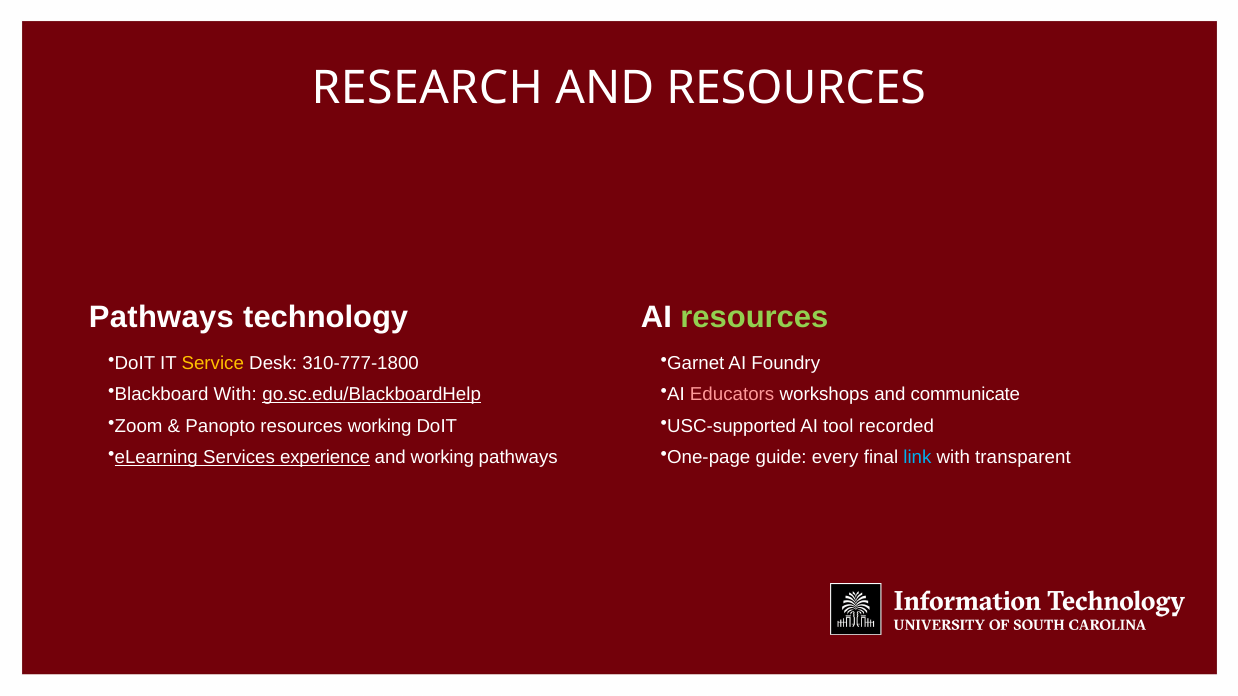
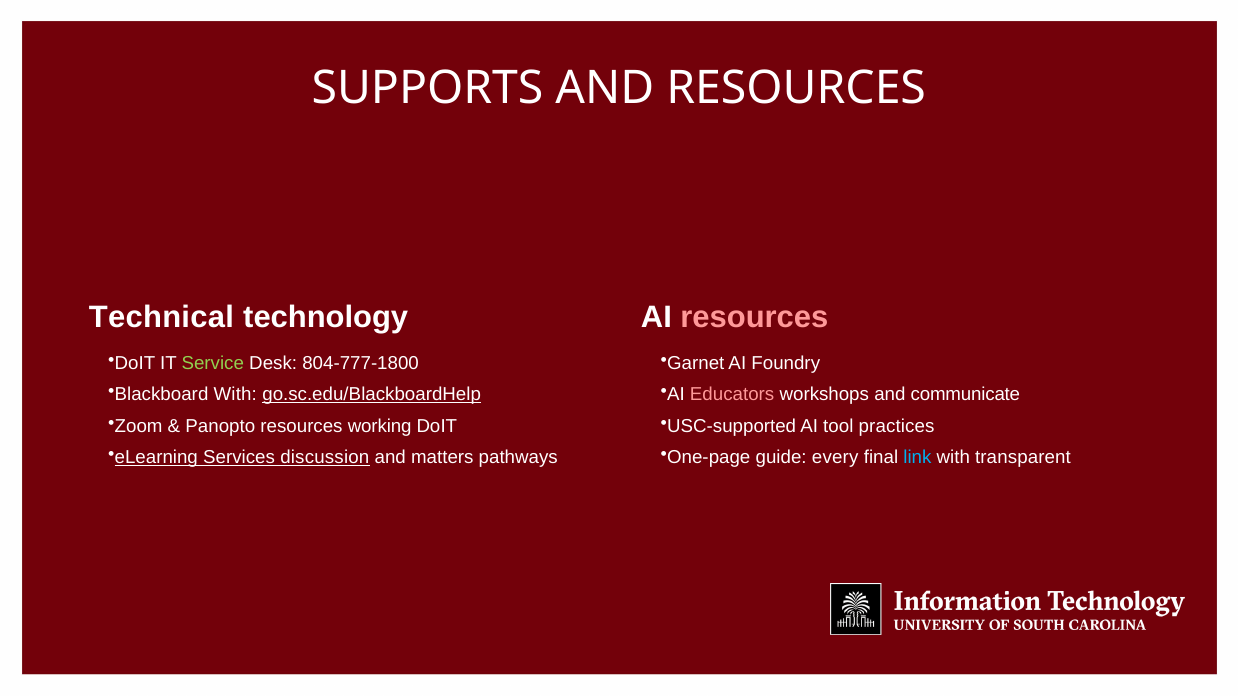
RESEARCH: RESEARCH -> SUPPORTS (428, 88)
Pathways: Pathways -> Technical (161, 318)
resources colour: light green -> pink (754, 318)
Service colour: yellow -> light green (213, 364)
310-777-1800: 310-777-1800 -> 804-777-1800 (361, 364)
recorded: recorded -> practices (897, 426)
experience: experience -> discussion (325, 458)
and working: working -> matters (442, 458)
